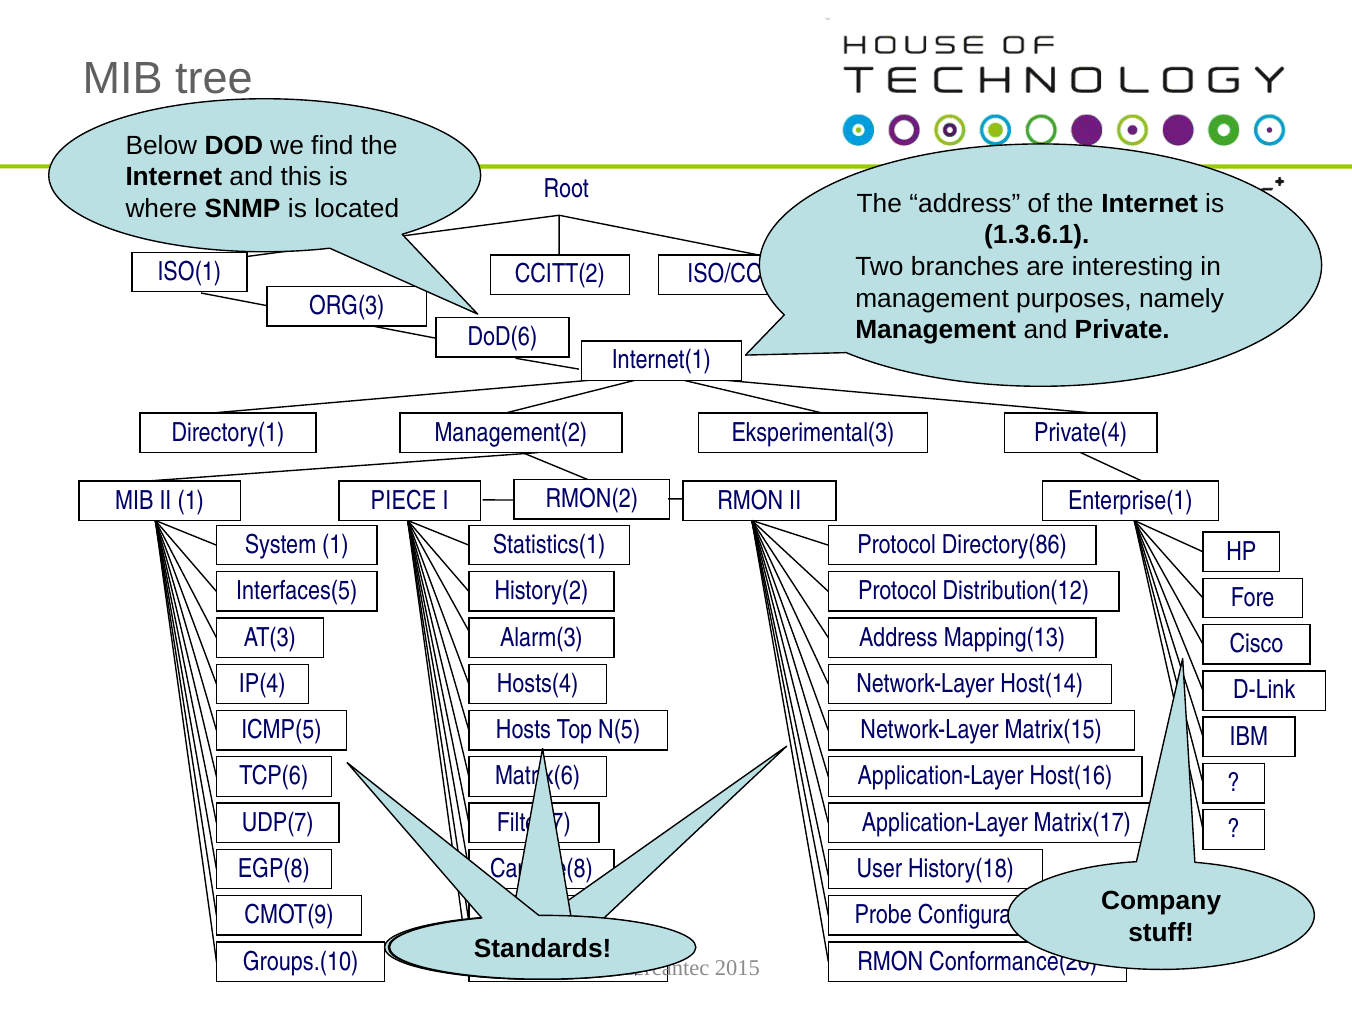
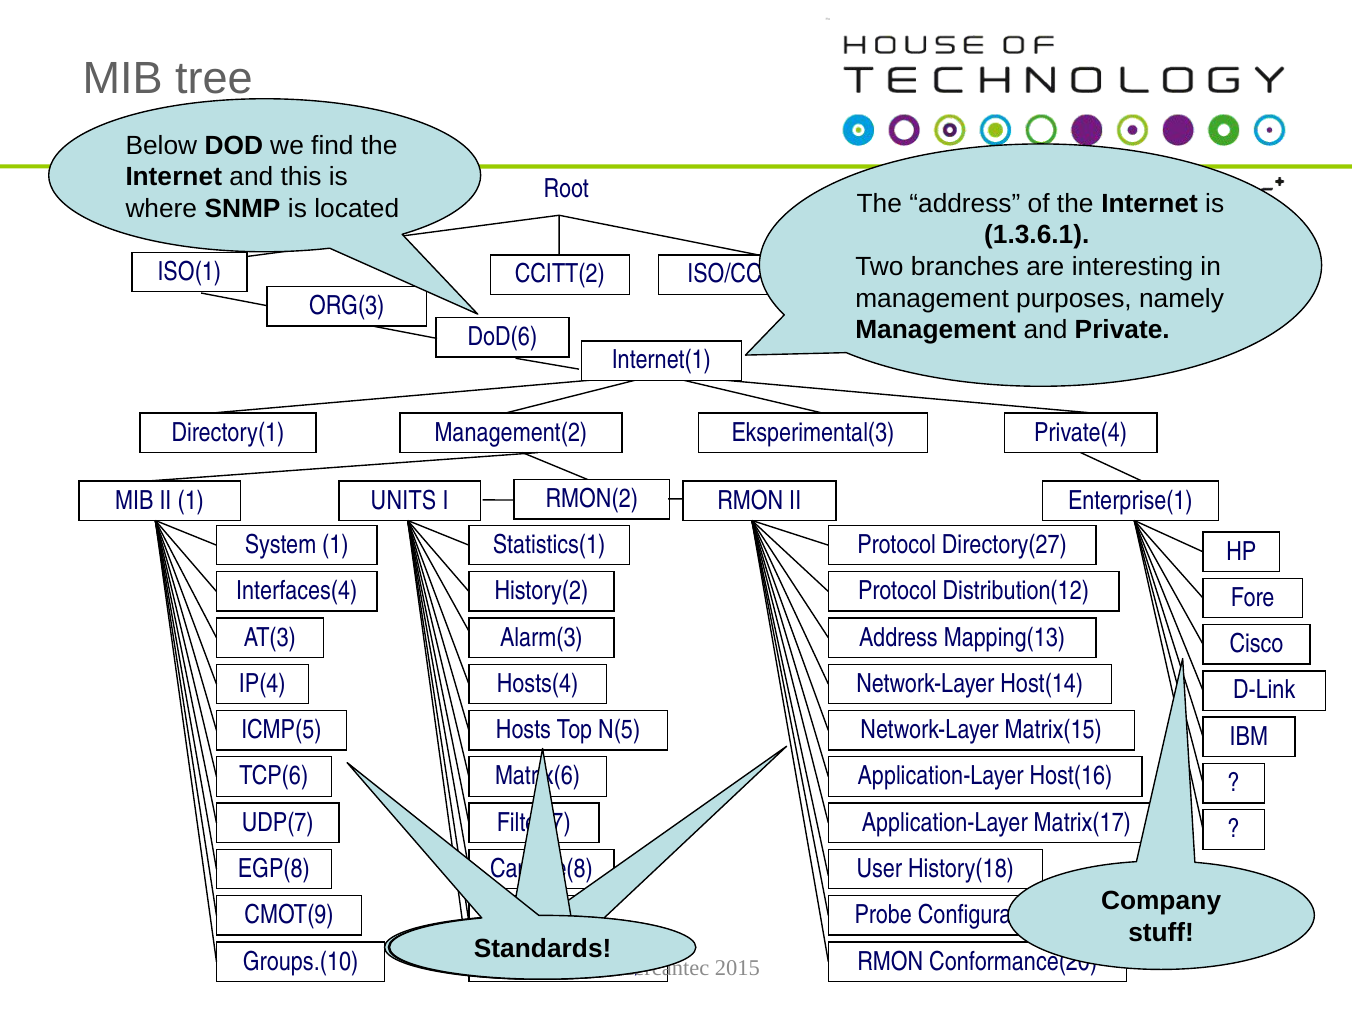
PIECE: PIECE -> UNITS (404, 501)
Directory(86: Directory(86 -> Directory(27 (1004, 545)
Interfaces(5: Interfaces(5 -> Interfaces(4 (297, 591)
